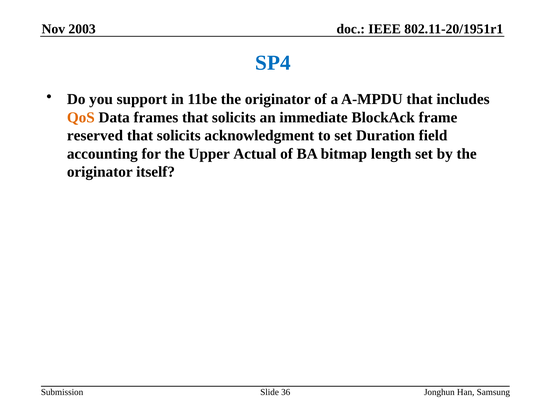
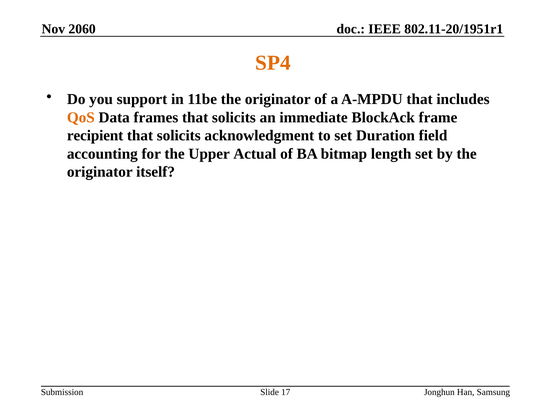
2003: 2003 -> 2060 (82, 29)
SP4 colour: blue -> orange (273, 63)
reserved: reserved -> recipient (95, 136)
36: 36 -> 17 (286, 393)
